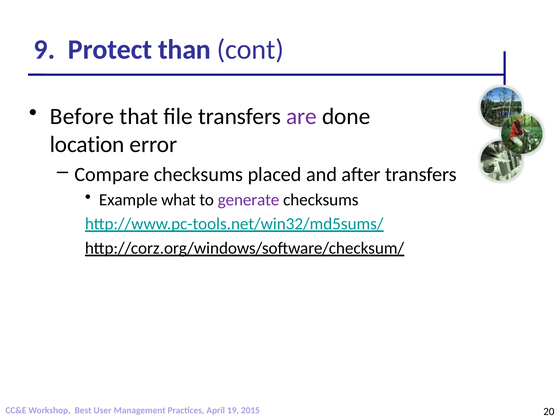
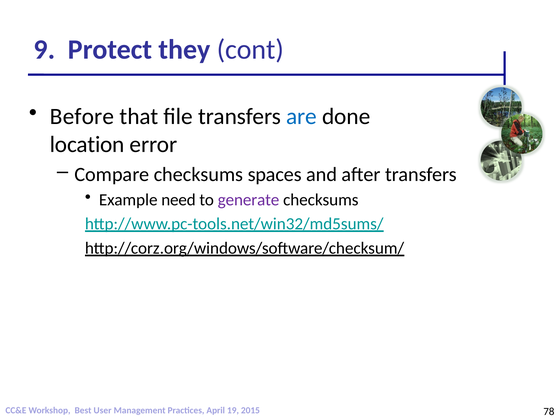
than: than -> they (184, 50)
are colour: purple -> blue (301, 116)
placed: placed -> spaces (275, 174)
what: what -> need (178, 200)
20: 20 -> 78 (549, 411)
